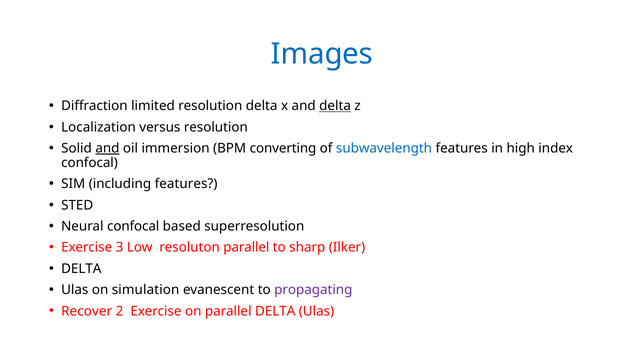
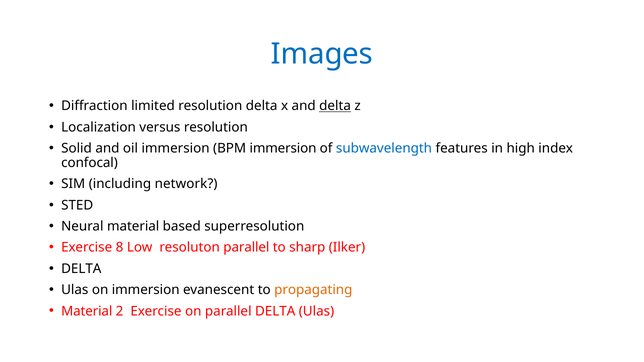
and underline: present -> none (107, 148)
BPM converting: converting -> immersion (283, 148)
including features: features -> network (186, 184)
Neural confocal: confocal -> material (133, 227)
3: 3 -> 8 (120, 248)
on simulation: simulation -> immersion (146, 290)
propagating colour: purple -> orange (313, 290)
Recover: Recover -> Material (87, 311)
